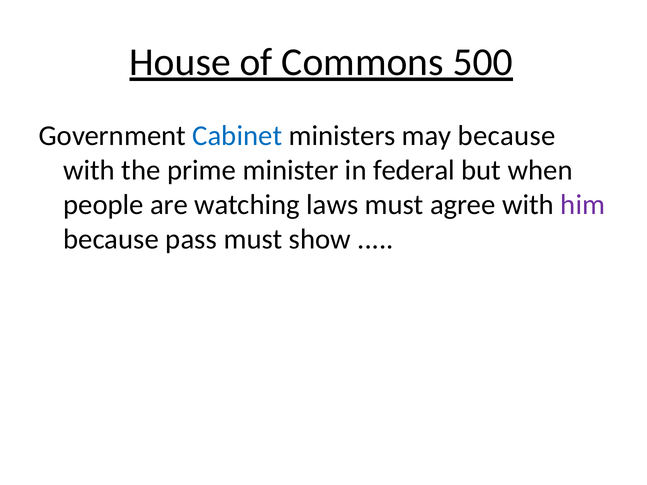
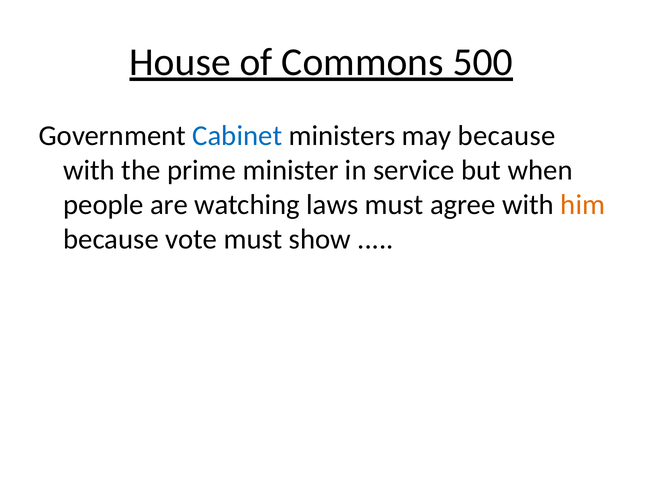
federal: federal -> service (414, 170)
him colour: purple -> orange (583, 205)
pass: pass -> vote (191, 239)
